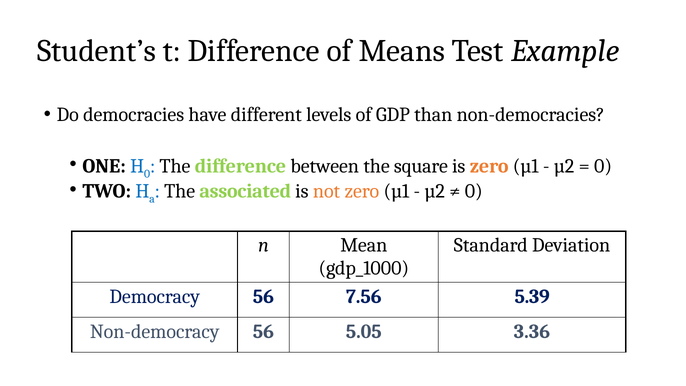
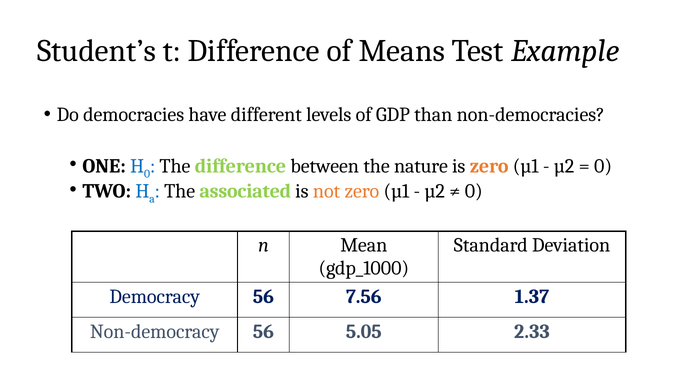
square: square -> nature (421, 166)
5.39: 5.39 -> 1.37 (532, 296)
3.36: 3.36 -> 2.33 (532, 331)
